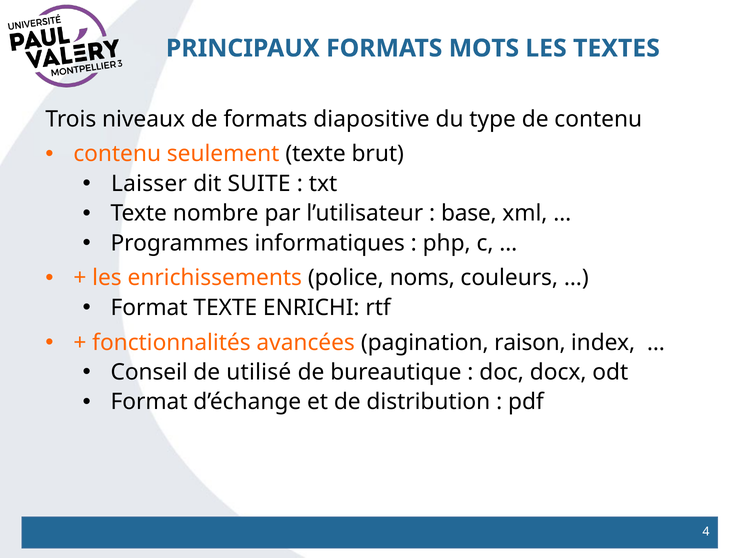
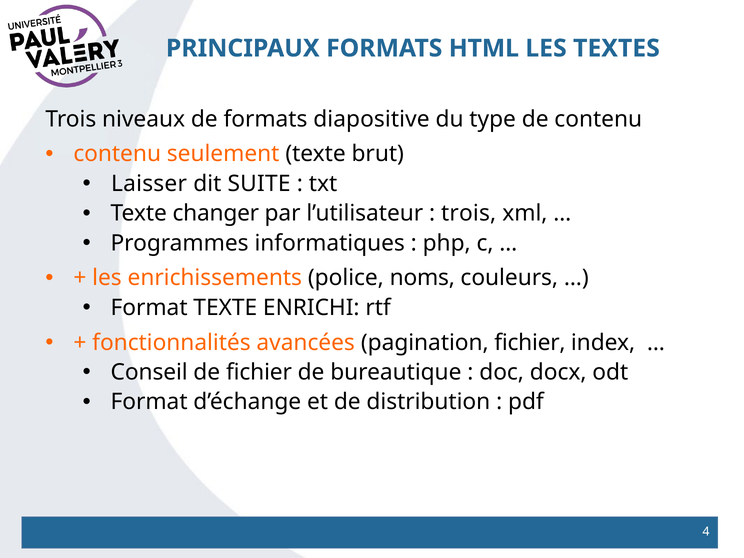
MOTS: MOTS -> HTML (484, 48)
nombre: nombre -> changer (216, 213)
base: base -> trois (469, 213)
pagination raison: raison -> fichier (530, 343)
de utilisé: utilisé -> fichier (259, 372)
